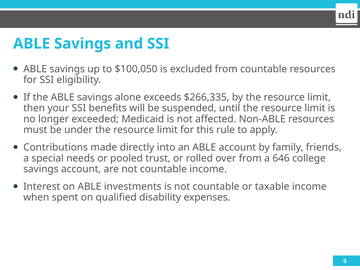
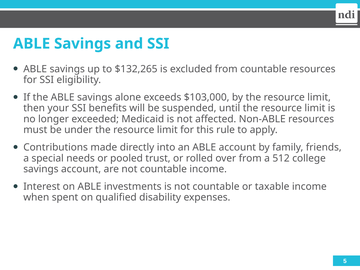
$100,050: $100,050 -> $132,265 (136, 69)
$266,335: $266,335 -> $103,000 (207, 97)
646: 646 -> 512 (281, 158)
